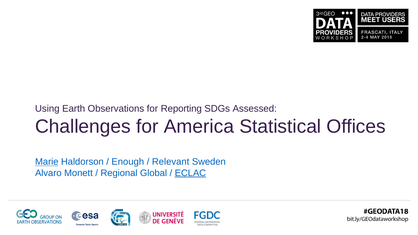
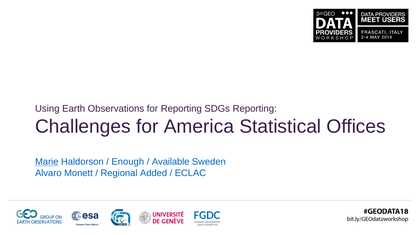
SDGs Assessed: Assessed -> Reporting (255, 109)
Relevant: Relevant -> Available (171, 162)
Global: Global -> Added (154, 173)
ECLAC underline: present -> none (190, 173)
